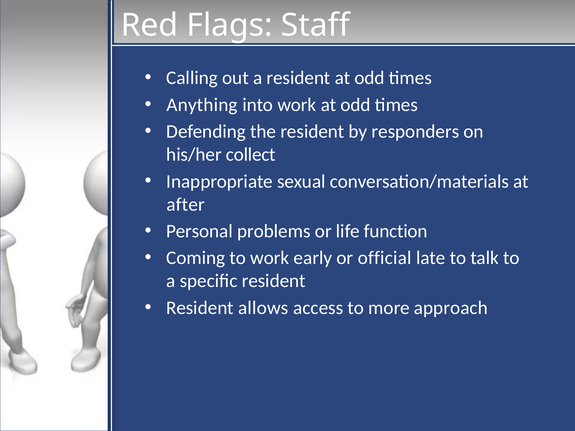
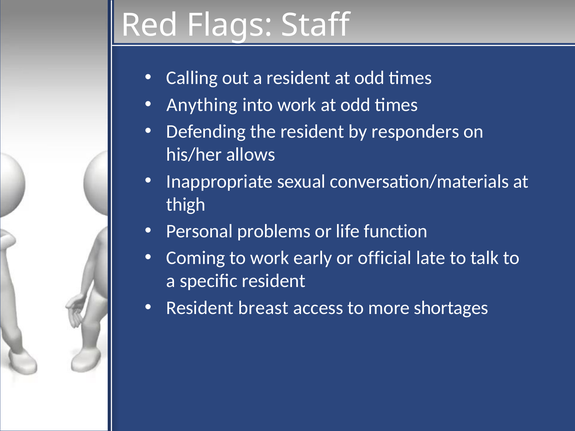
collect: collect -> allows (251, 155)
after: after -> thigh (186, 204)
allows: allows -> breast (263, 308)
approach: approach -> shortages (451, 308)
